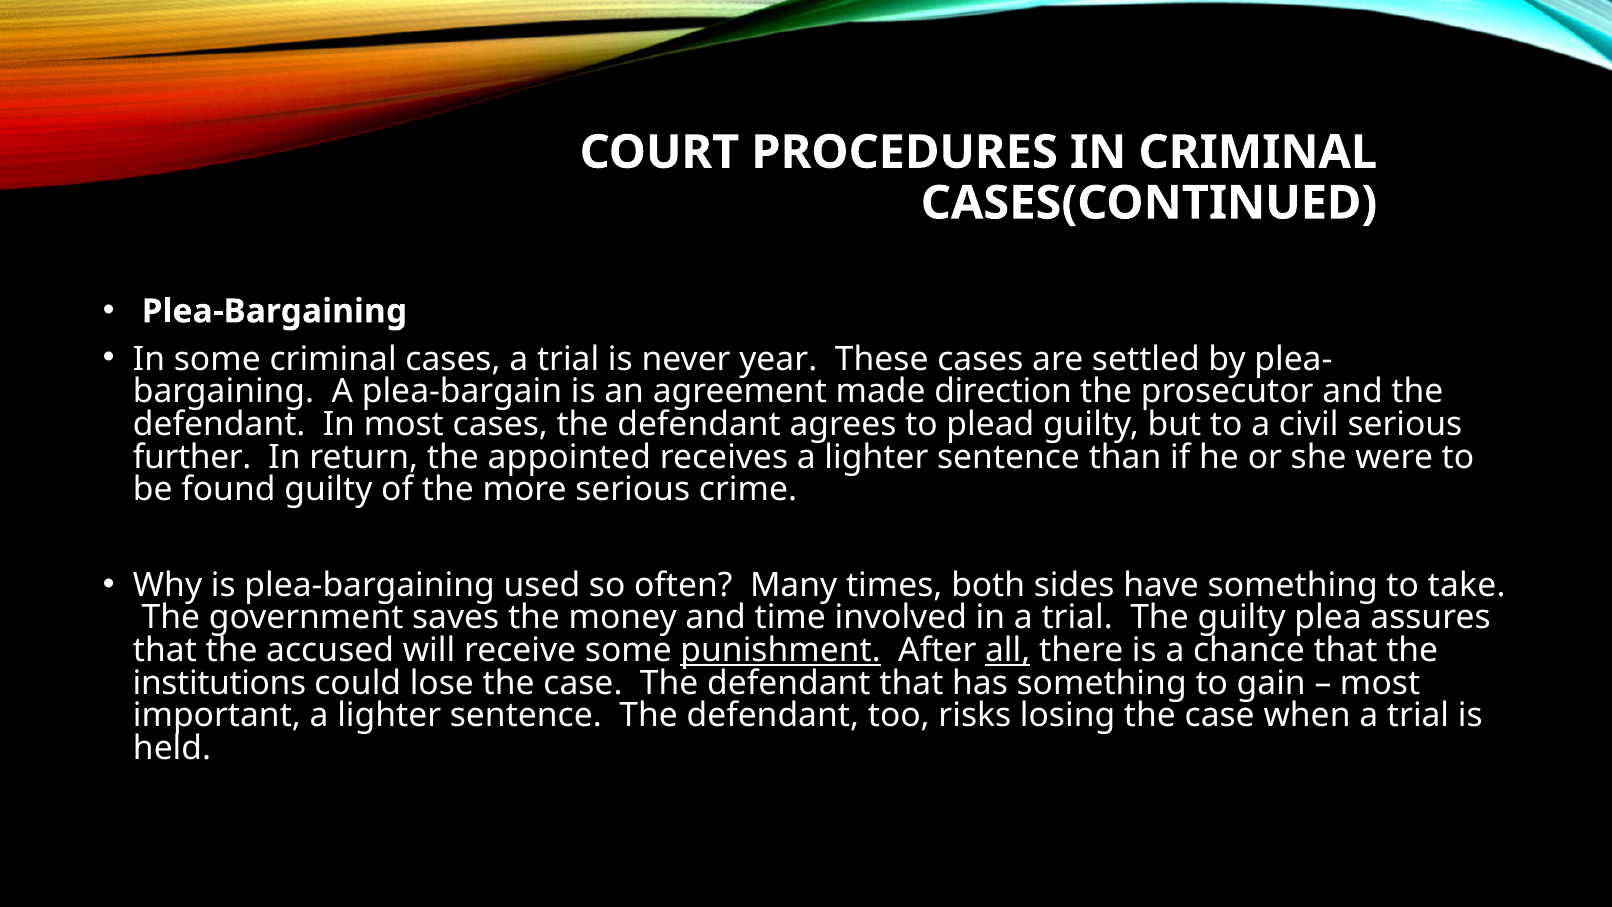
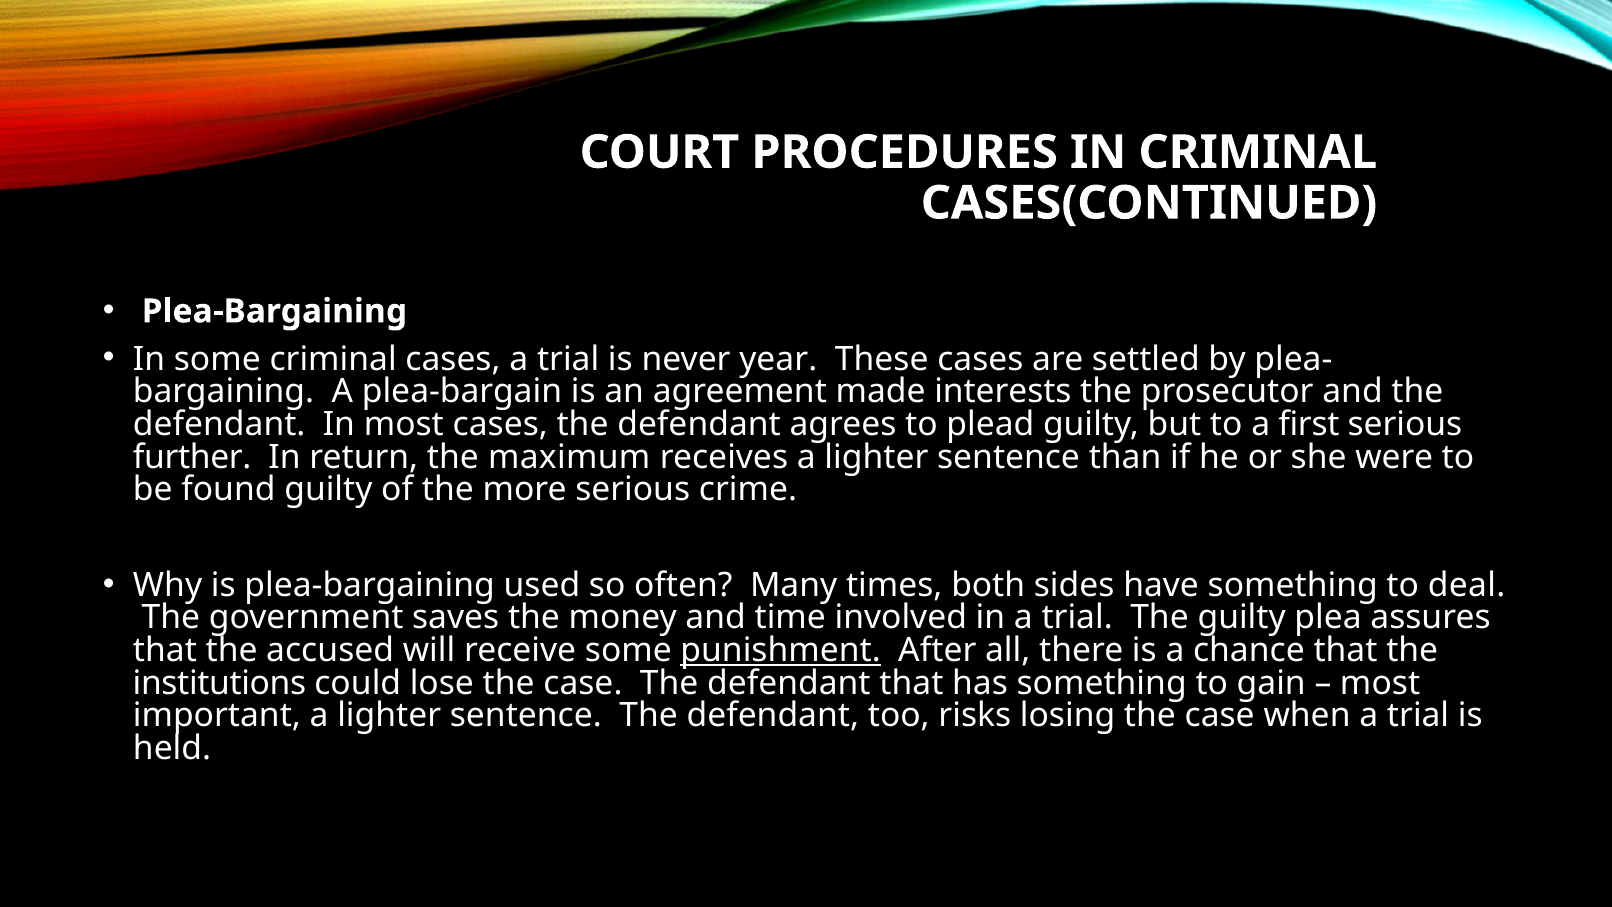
direction: direction -> interests (1003, 392)
civil: civil -> first (1309, 424)
appointed: appointed -> maximum (569, 457)
take: take -> deal (1467, 585)
all underline: present -> none (1008, 650)
